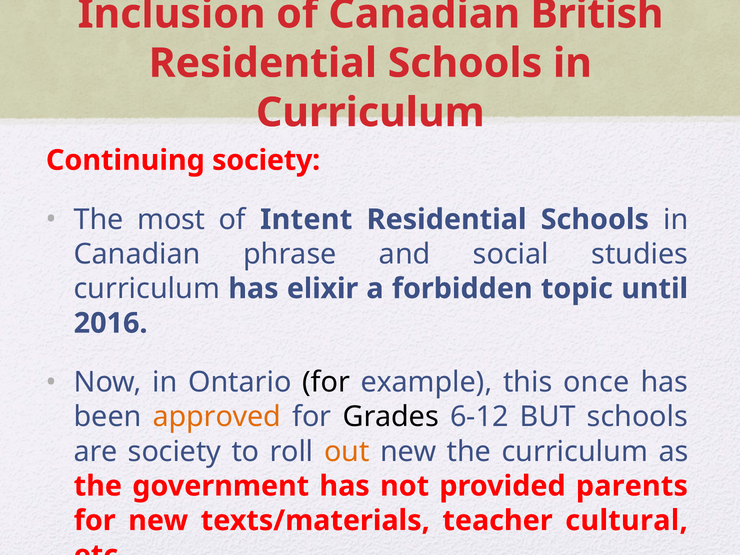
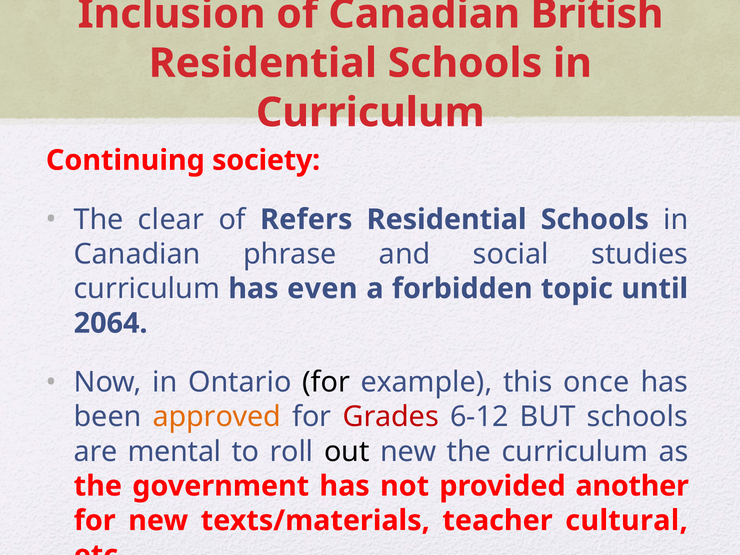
most: most -> clear (171, 220)
Intent: Intent -> Refers (306, 220)
elixir: elixir -> even (322, 289)
2016: 2016 -> 2064 (111, 323)
Grades colour: black -> red (391, 417)
are society: society -> mental (175, 452)
out colour: orange -> black (347, 452)
parents: parents -> another (632, 486)
